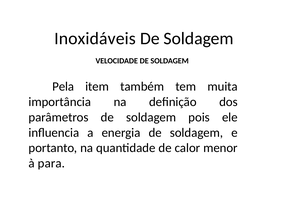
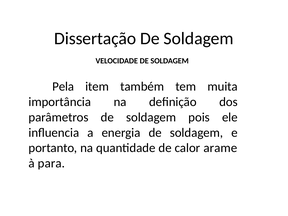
Inoxidáveis: Inoxidáveis -> Dissertação (95, 38)
menor: menor -> arame (220, 148)
